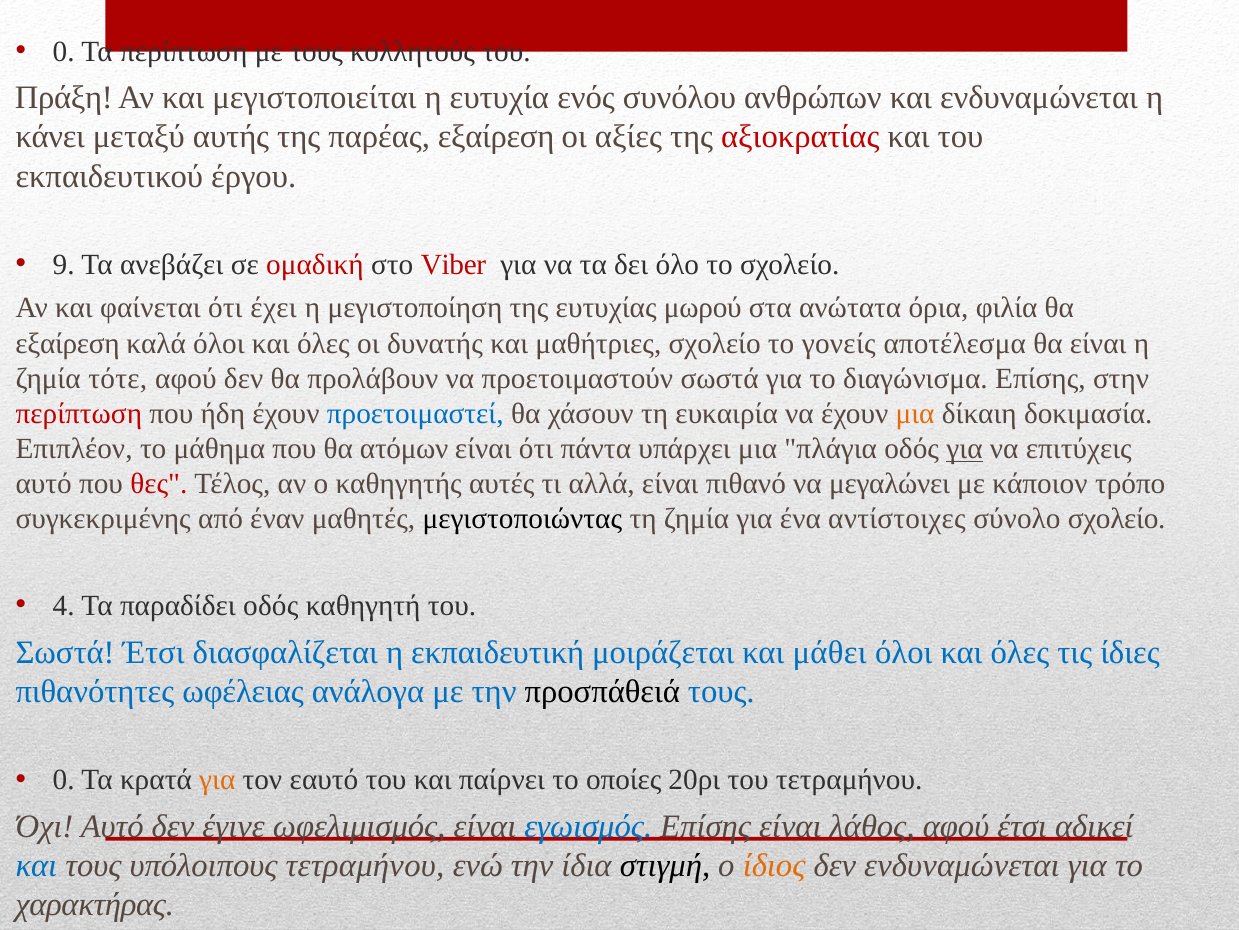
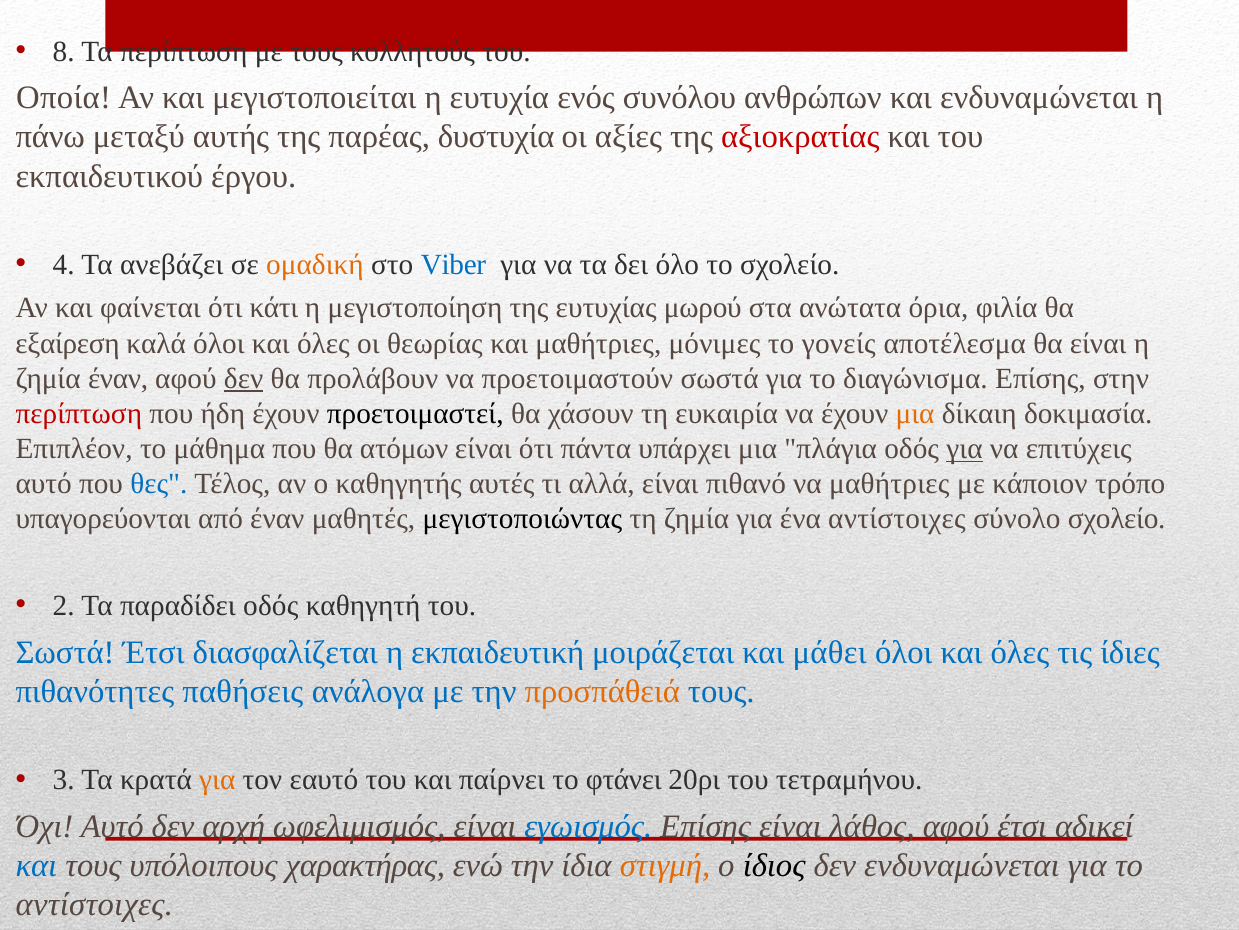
0: 0 -> 8 (64, 51)
Πράξη: Πράξη -> Οποία (64, 98)
κάνει: κάνει -> πάνω (50, 137)
παρέας εξαίρεση: εξαίρεση -> δυστυχία (496, 137)
9: 9 -> 4 (64, 265)
ομαδική colour: red -> orange (315, 265)
Viber colour: red -> blue (453, 265)
έχει: έχει -> κάτι (274, 308)
δυνατής: δυνατής -> θεωρίας (435, 343)
μαθήτριες σχολείο: σχολείο -> μόνιμες (715, 343)
ζημία τότε: τότε -> έναν (118, 378)
δεν underline: none -> present (244, 378)
προετοιμαστεί colour: blue -> black (415, 413)
θες colour: red -> blue (159, 484)
να μεγαλώνει: μεγαλώνει -> μαθήτριες (889, 484)
συγκεκριμένης: συγκεκριμένης -> υπαγορεύονται (103, 519)
4: 4 -> 2 (64, 605)
ωφέλειας: ωφέλειας -> παθήσεις (243, 691)
προσπάθειά colour: black -> orange (602, 691)
0: 0 -> 3 (64, 780)
οποίες: οποίες -> φτάνει (624, 780)
έγινε: έγινε -> αρχή (234, 826)
υπόλοιπους τετραμήνου: τετραμήνου -> χαρακτήρας (365, 865)
στιγμή colour: black -> orange (665, 865)
ίδιος colour: orange -> black (774, 865)
χαρακτήρας: χαρακτήρας -> αντίστοιχες (94, 904)
